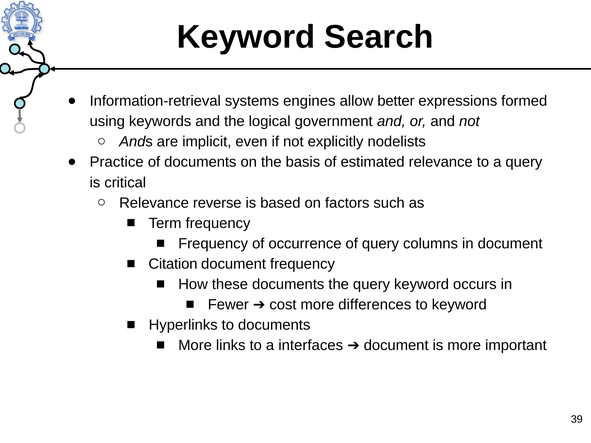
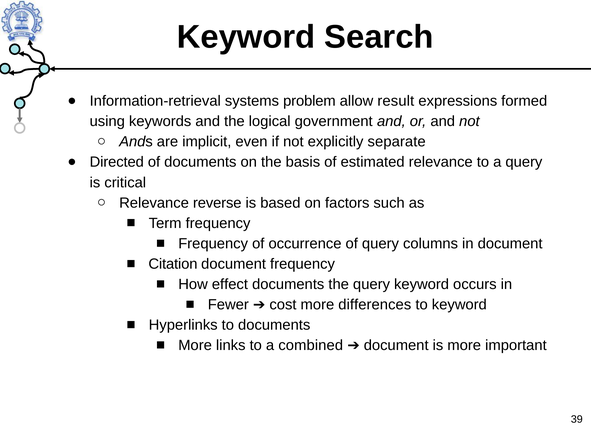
engines: engines -> problem (309, 101)
better: better -> result (396, 101)
nodelists: nodelists -> separate (397, 142)
Practice: Practice -> Directed (117, 162)
these: these -> effect (230, 285)
interfaces: interfaces -> combined (311, 346)
